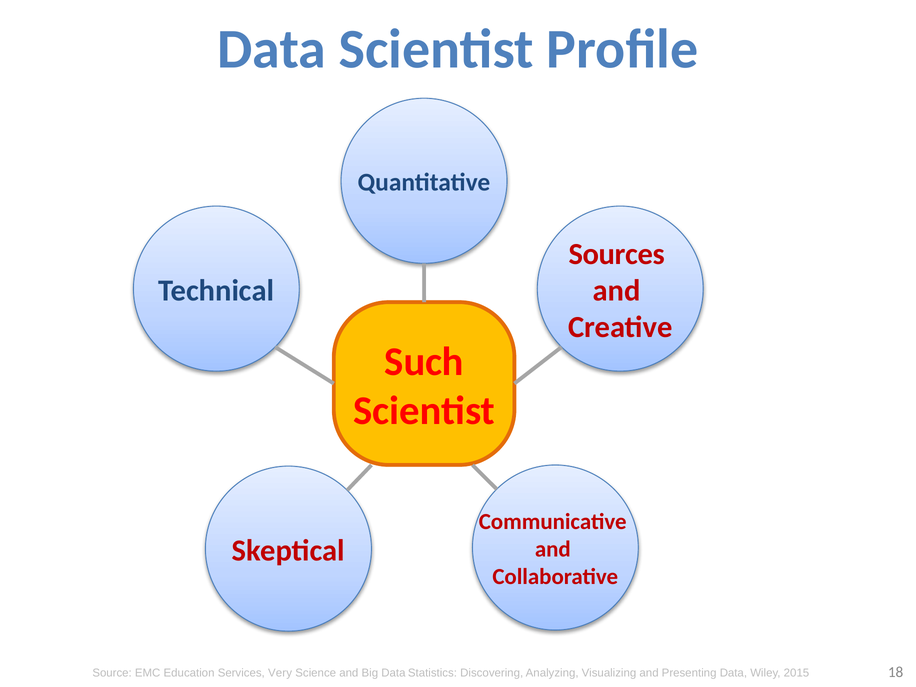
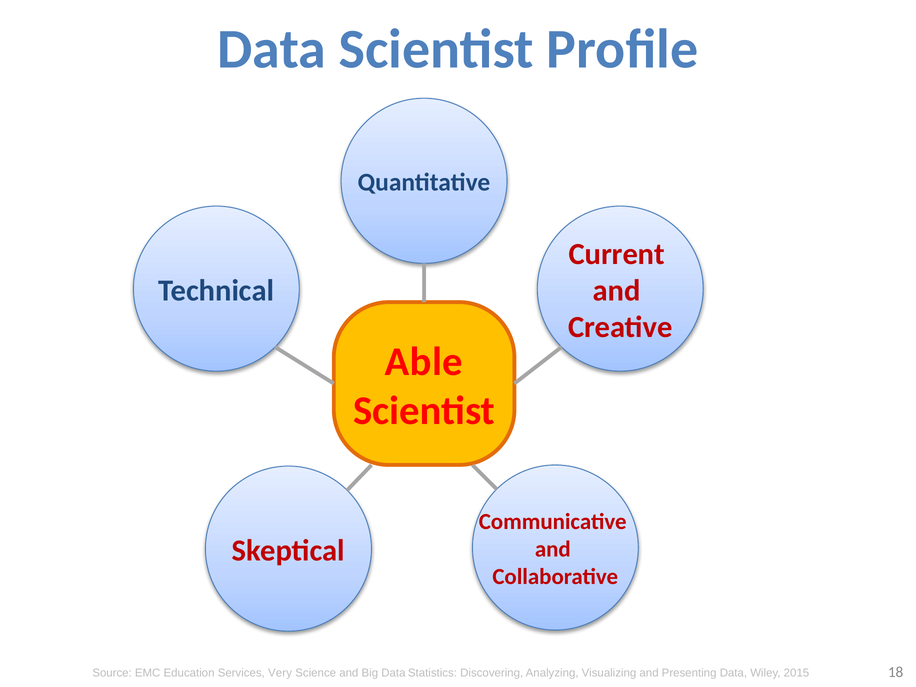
Sources: Sources -> Current (617, 254)
Such: Such -> Able (424, 362)
